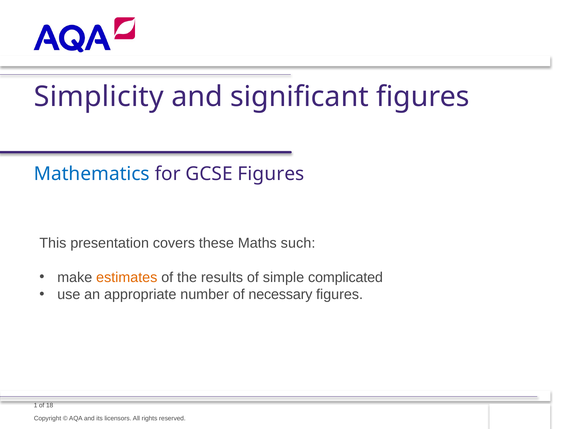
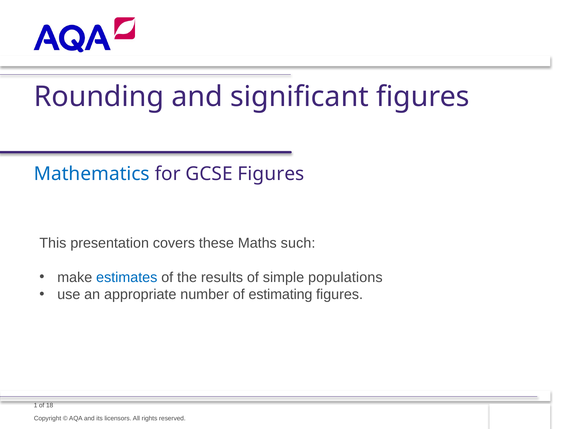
Simplicity: Simplicity -> Rounding (99, 97)
estimates colour: orange -> blue (127, 277)
complicated: complicated -> populations (345, 277)
necessary: necessary -> estimating (280, 294)
